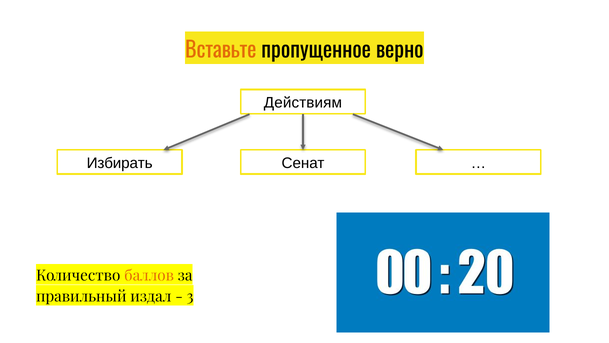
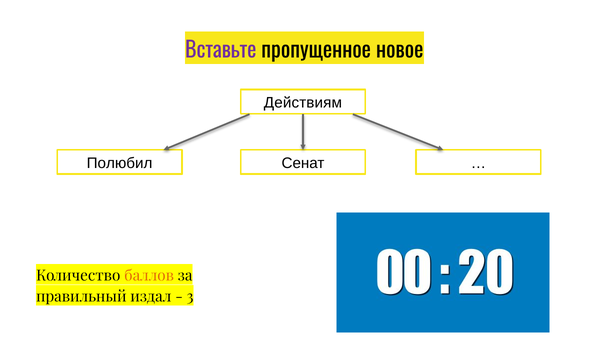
Вставьте colour: orange -> purple (221, 50)
верно: верно -> новое (400, 50)
Избирать: Избирать -> Полюбил (120, 163)
